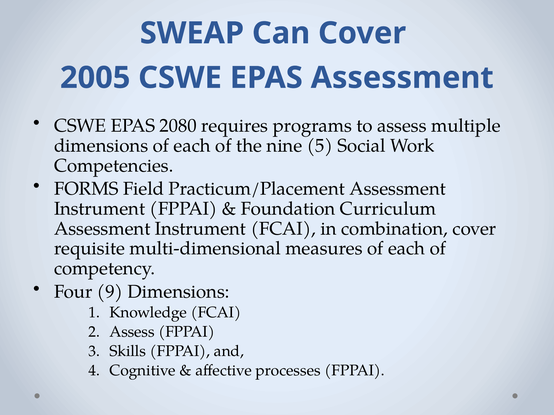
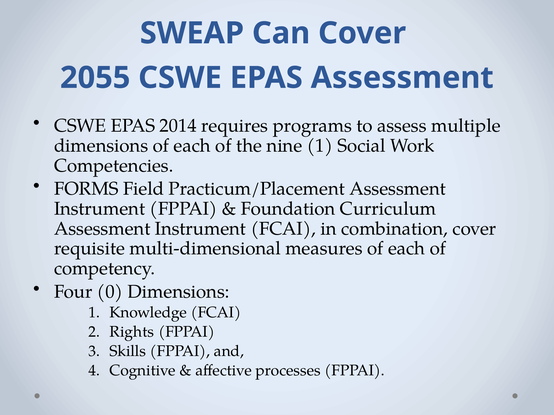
2005: 2005 -> 2055 (95, 78)
2080: 2080 -> 2014 (178, 126)
nine 5: 5 -> 1 (320, 146)
9: 9 -> 0 (110, 292)
Assess: Assess -> Rights (132, 332)
